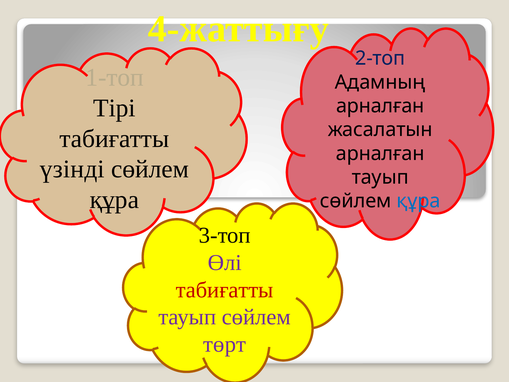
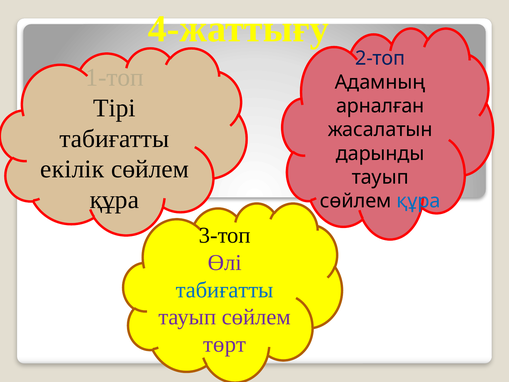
арналған: арналған -> дарынды (380, 153)
үзінді: үзінді -> екілік (72, 169)
табиғатты colour: red -> blue (225, 290)
